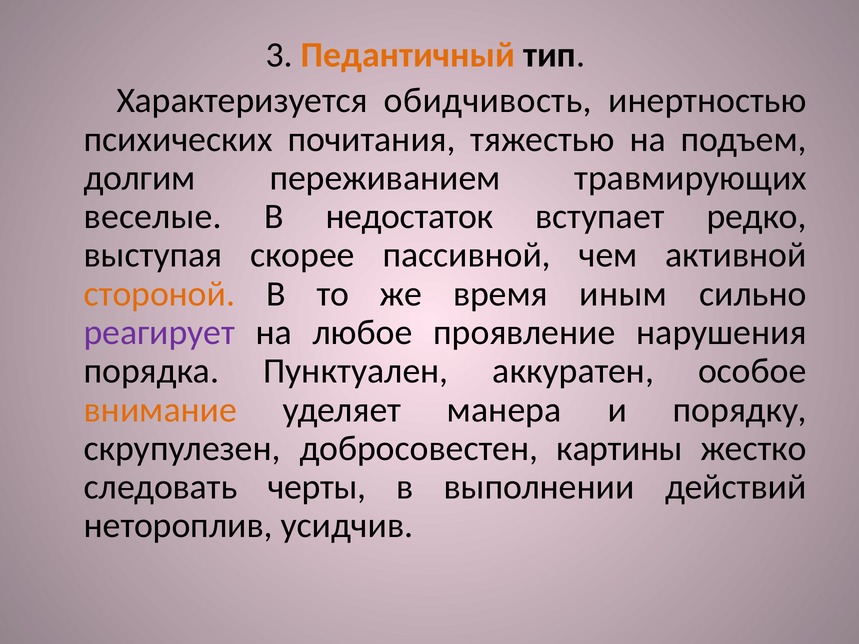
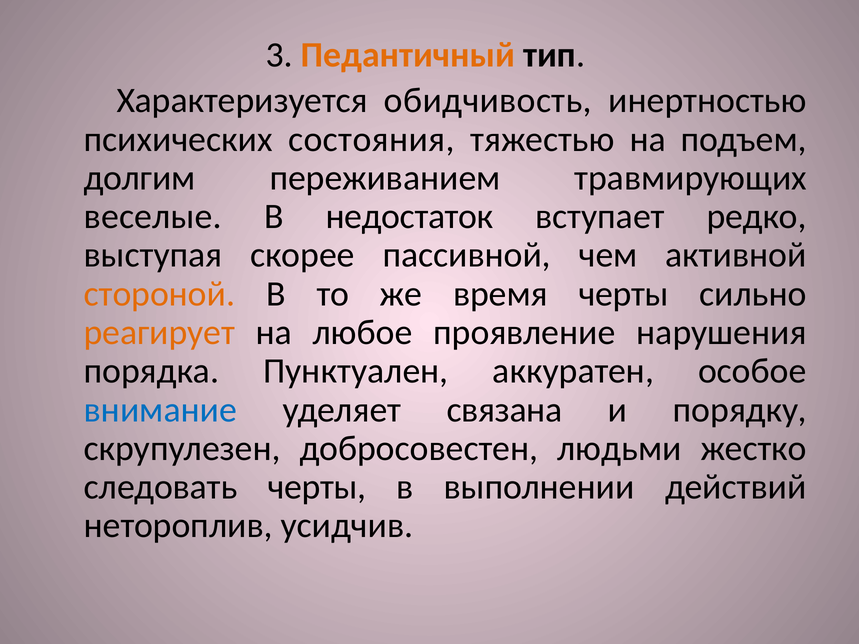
почитания: почитания -> состояния (371, 139)
время иным: иным -> черты (624, 294)
реагирует colour: purple -> orange (159, 333)
внимание colour: orange -> blue (160, 410)
манера: манера -> связана (504, 410)
картины: картины -> людьми (619, 449)
